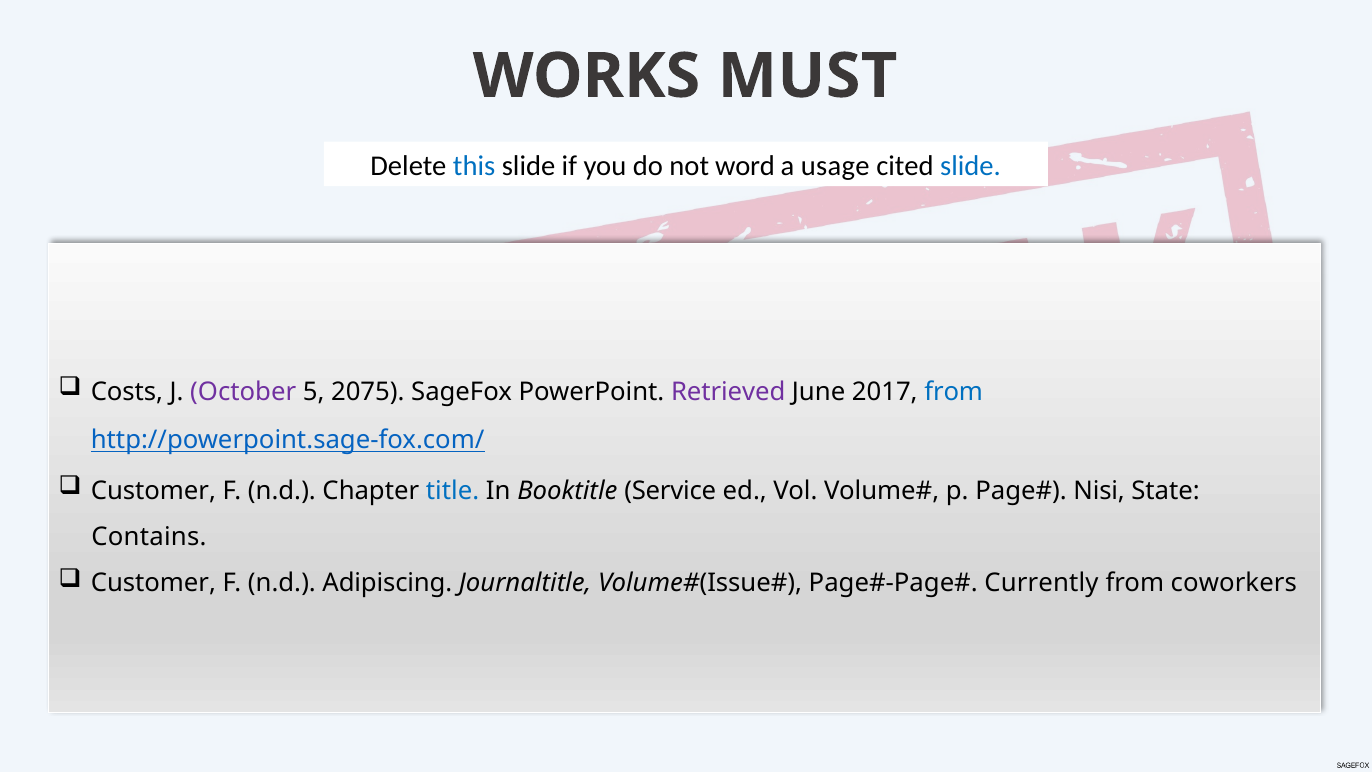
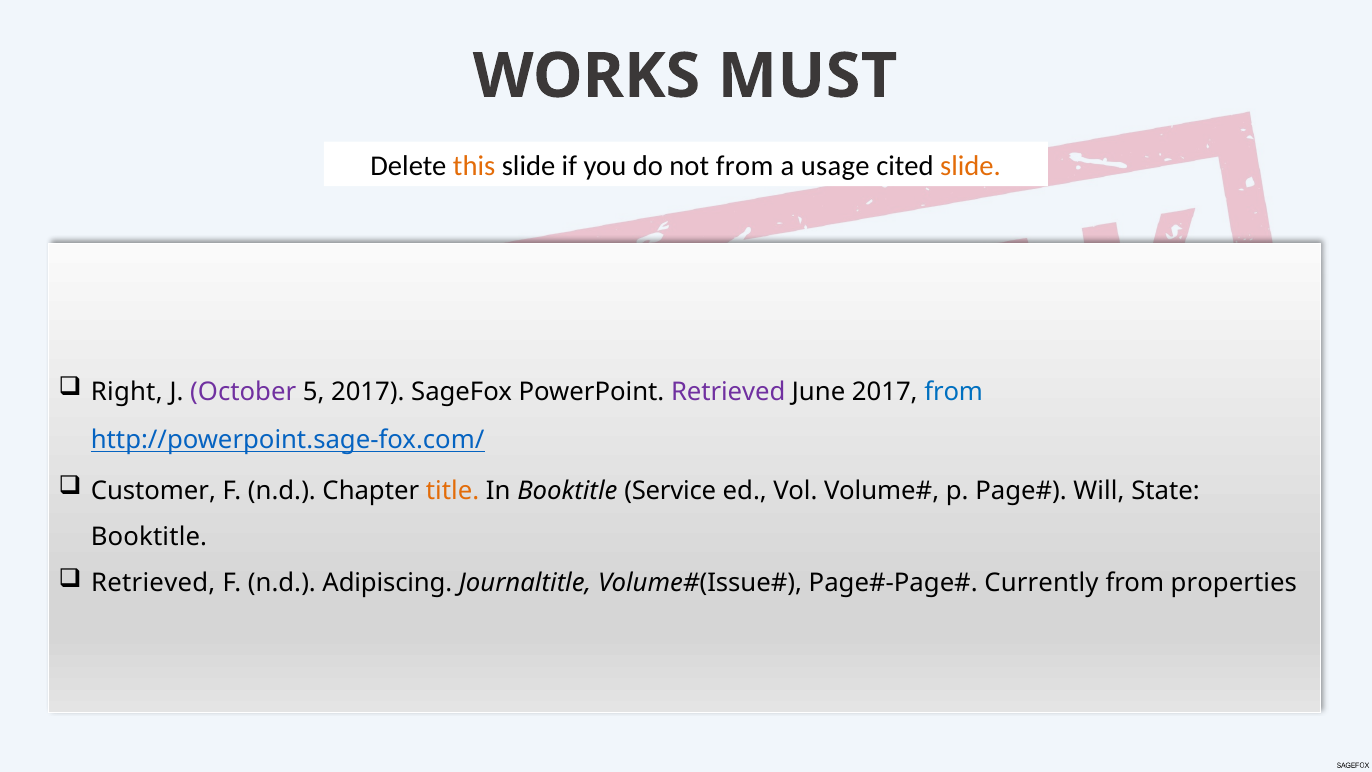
this colour: blue -> orange (474, 166)
not word: word -> from (745, 166)
slide colour: blue -> orange (970, 166)
Costs: Costs -> Right (127, 392)
5 2075: 2075 -> 2017 (368, 392)
title colour: blue -> orange (453, 490)
Nisi: Nisi -> Will (1099, 490)
Contains: Contains -> Booktitle (149, 537)
Customer: Customer -> Retrieved (153, 583)
coworkers: coworkers -> properties (1234, 583)
